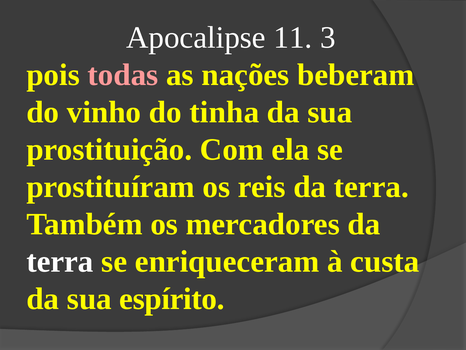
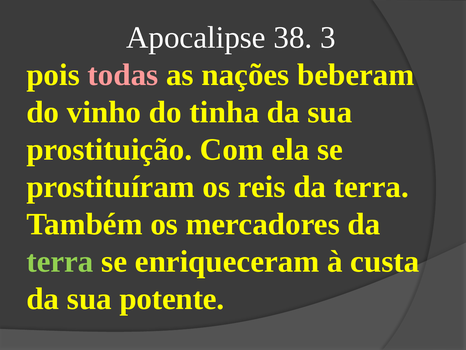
11: 11 -> 38 (293, 38)
terra colour: white -> light green (60, 261)
espírito: espírito -> potente (172, 299)
